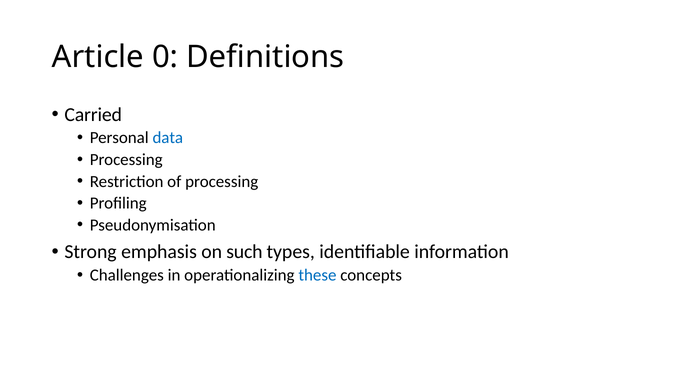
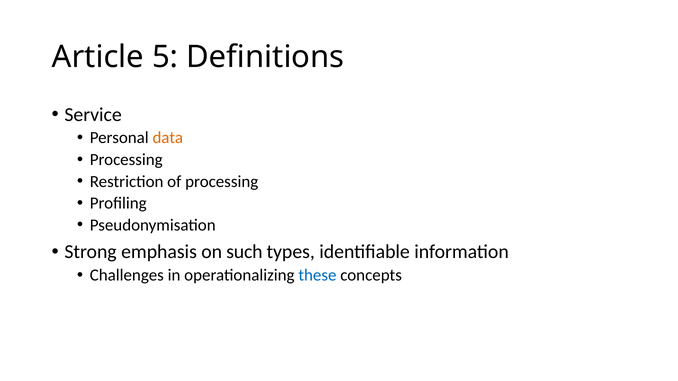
0: 0 -> 5 (165, 57)
Carried: Carried -> Service (93, 115)
data colour: blue -> orange (168, 138)
